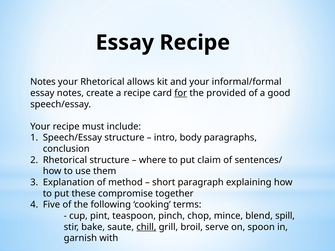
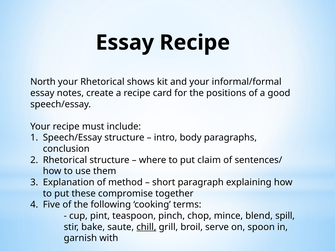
Notes: Notes -> North (43, 82)
allows: allows -> shows (141, 82)
for underline: present -> none (181, 93)
provided: provided -> positions (226, 93)
